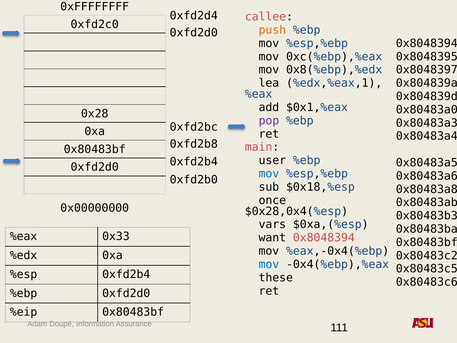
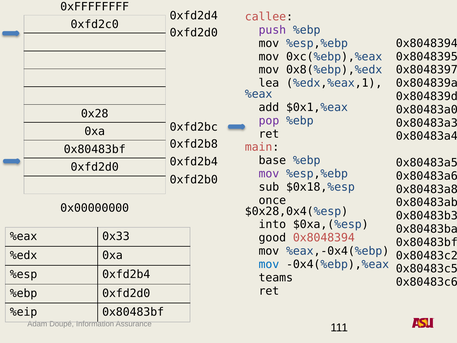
push colour: orange -> purple (272, 30)
user: user -> base (272, 160)
mov colour: blue -> purple (269, 174)
vars: vars -> into (272, 224)
want: want -> good (272, 238)
these: these -> teams (276, 277)
